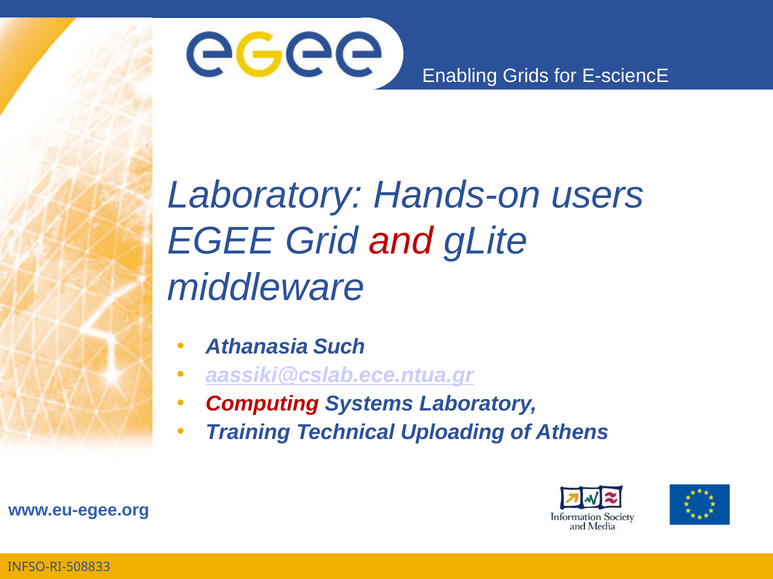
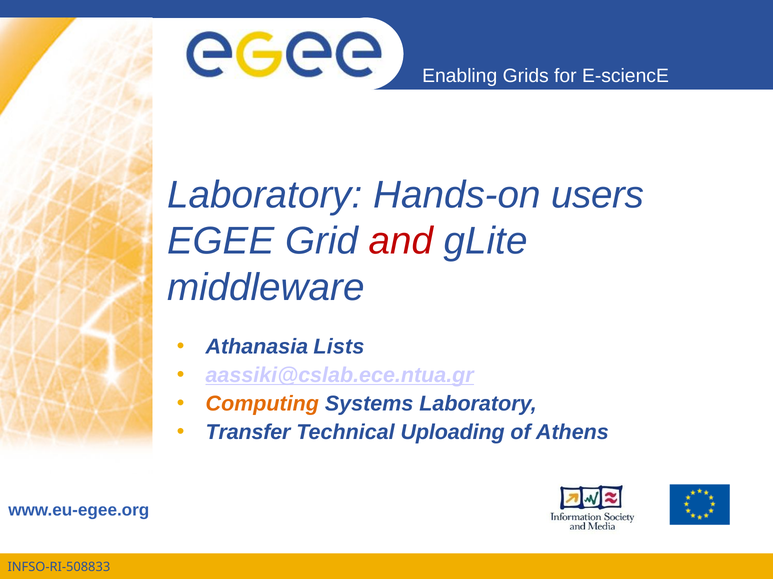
Such: Such -> Lists (339, 347)
Computing colour: red -> orange (262, 404)
Training: Training -> Transfer (248, 433)
